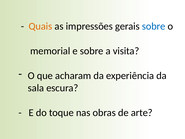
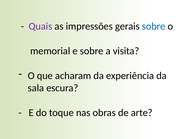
Quais colour: orange -> purple (40, 26)
